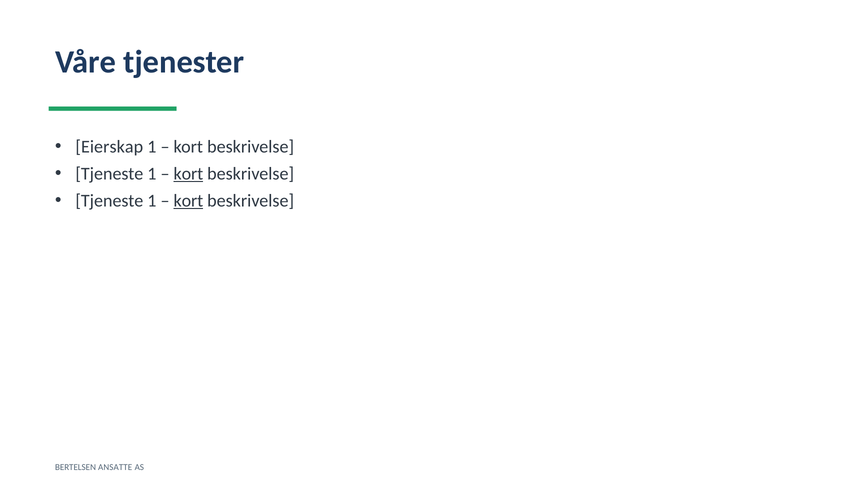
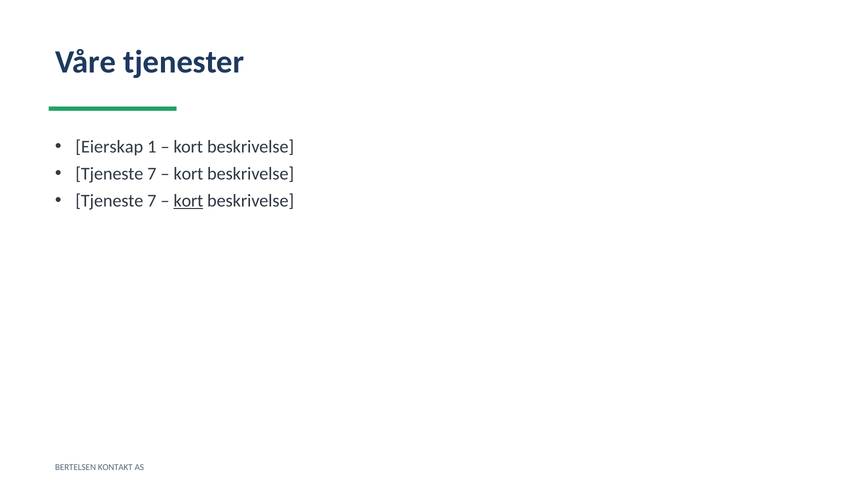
1: 1 -> 7 (152, 174)
kort underline: present -> none (188, 174)
1: 1 -> 7 (152, 201)
ANSATTE: ANSATTE -> KONTAKT (115, 467)
